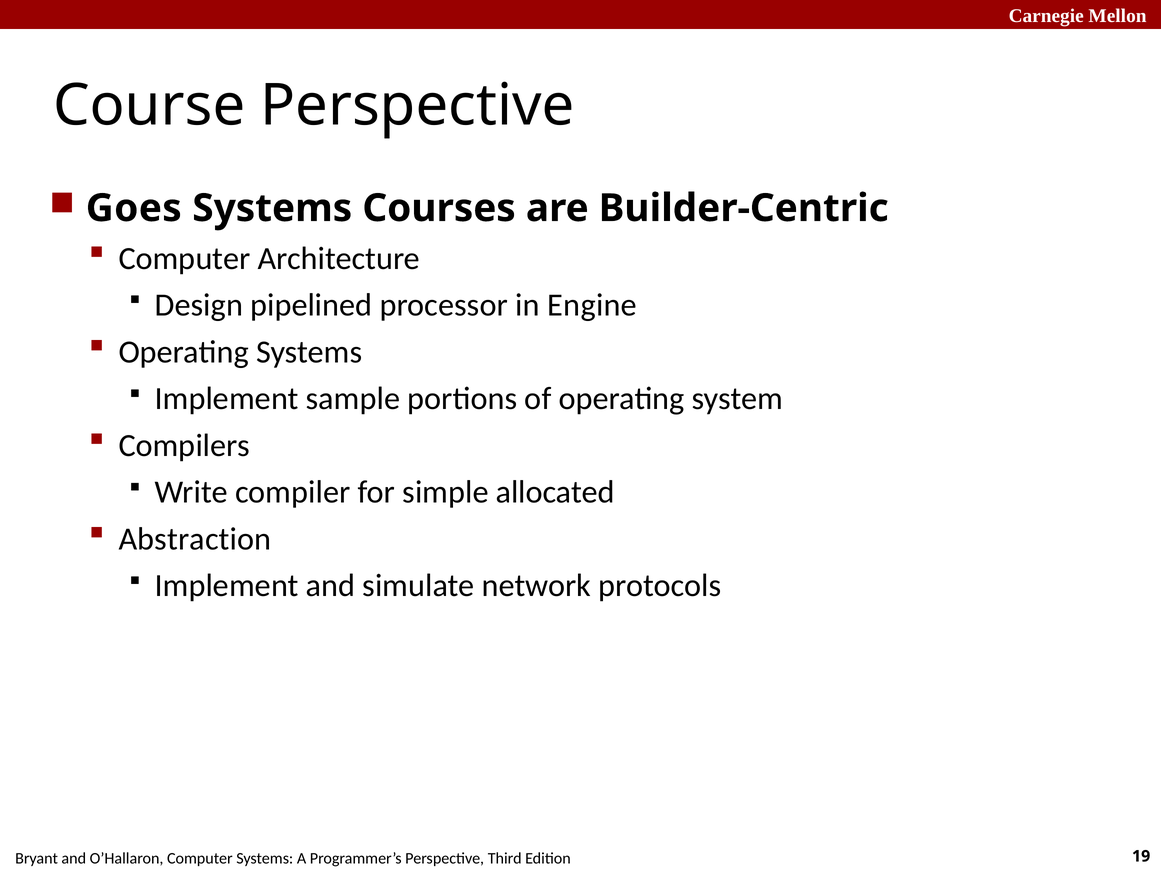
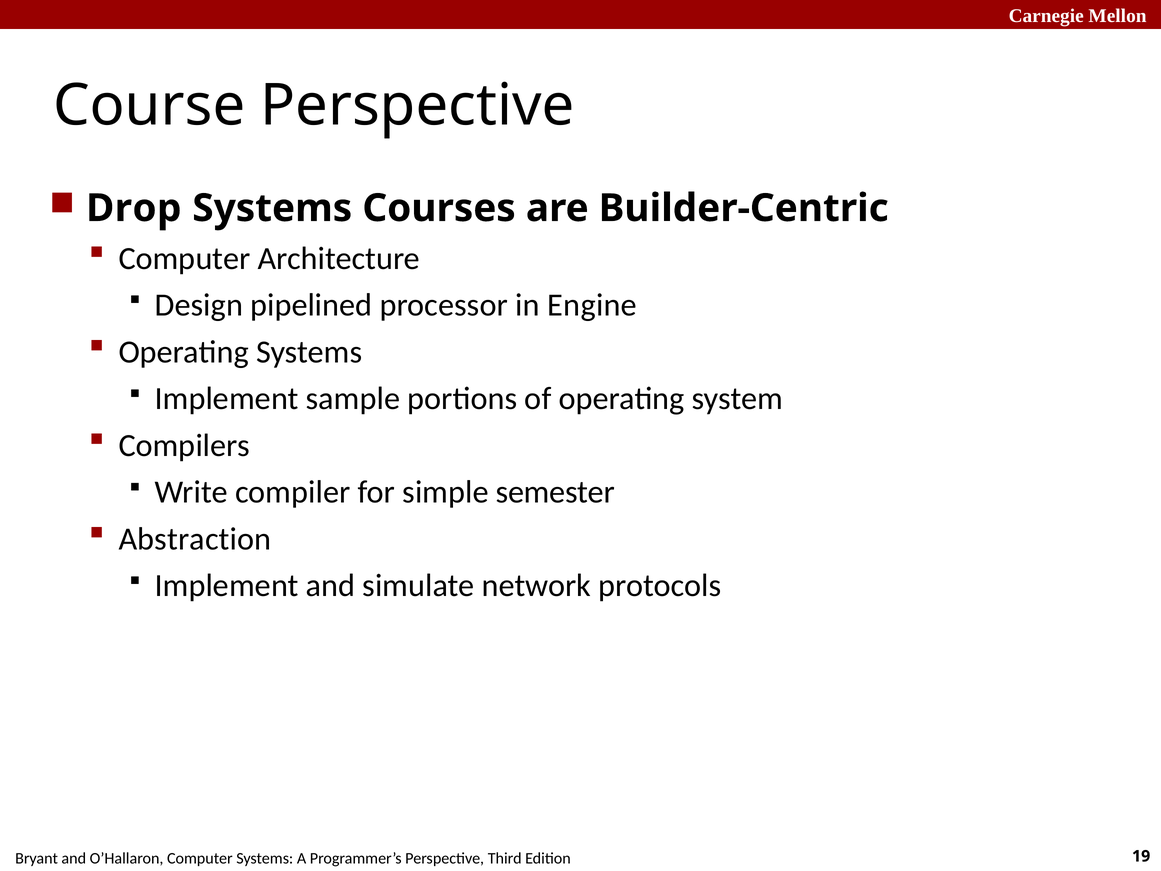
Goes: Goes -> Drop (134, 208)
allocated: allocated -> semester (555, 492)
